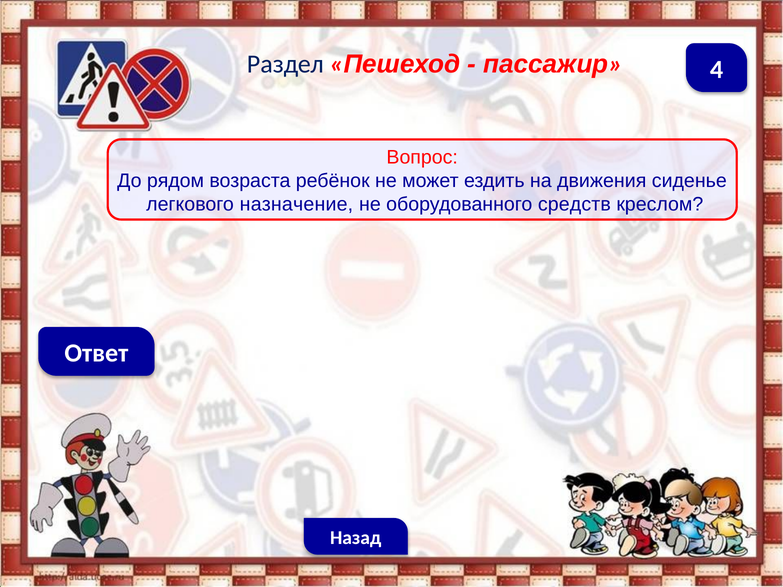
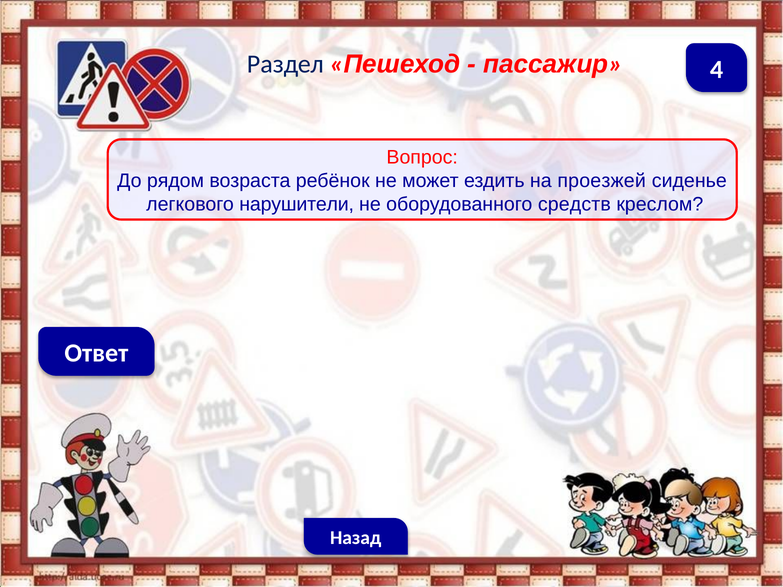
движения: движения -> проезжей (602, 181)
назначение: назначение -> нарушители (297, 204)
